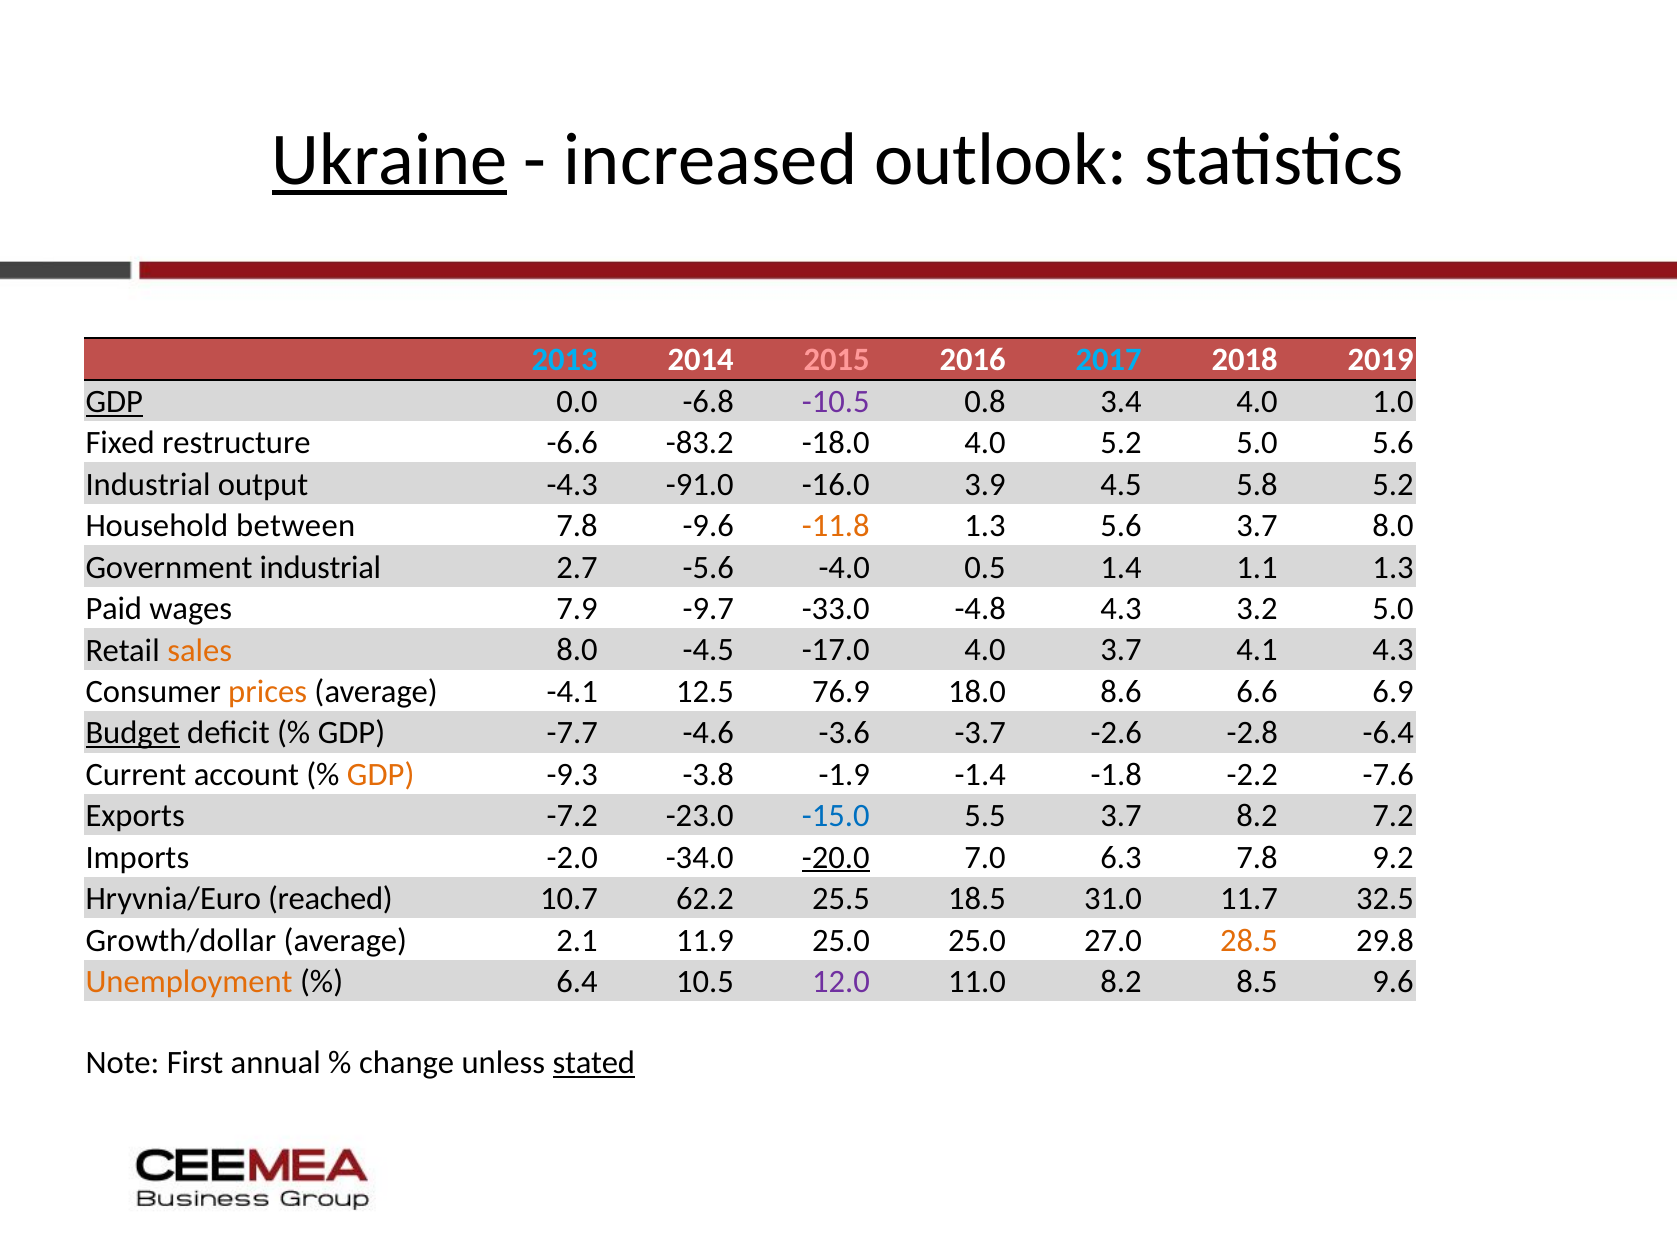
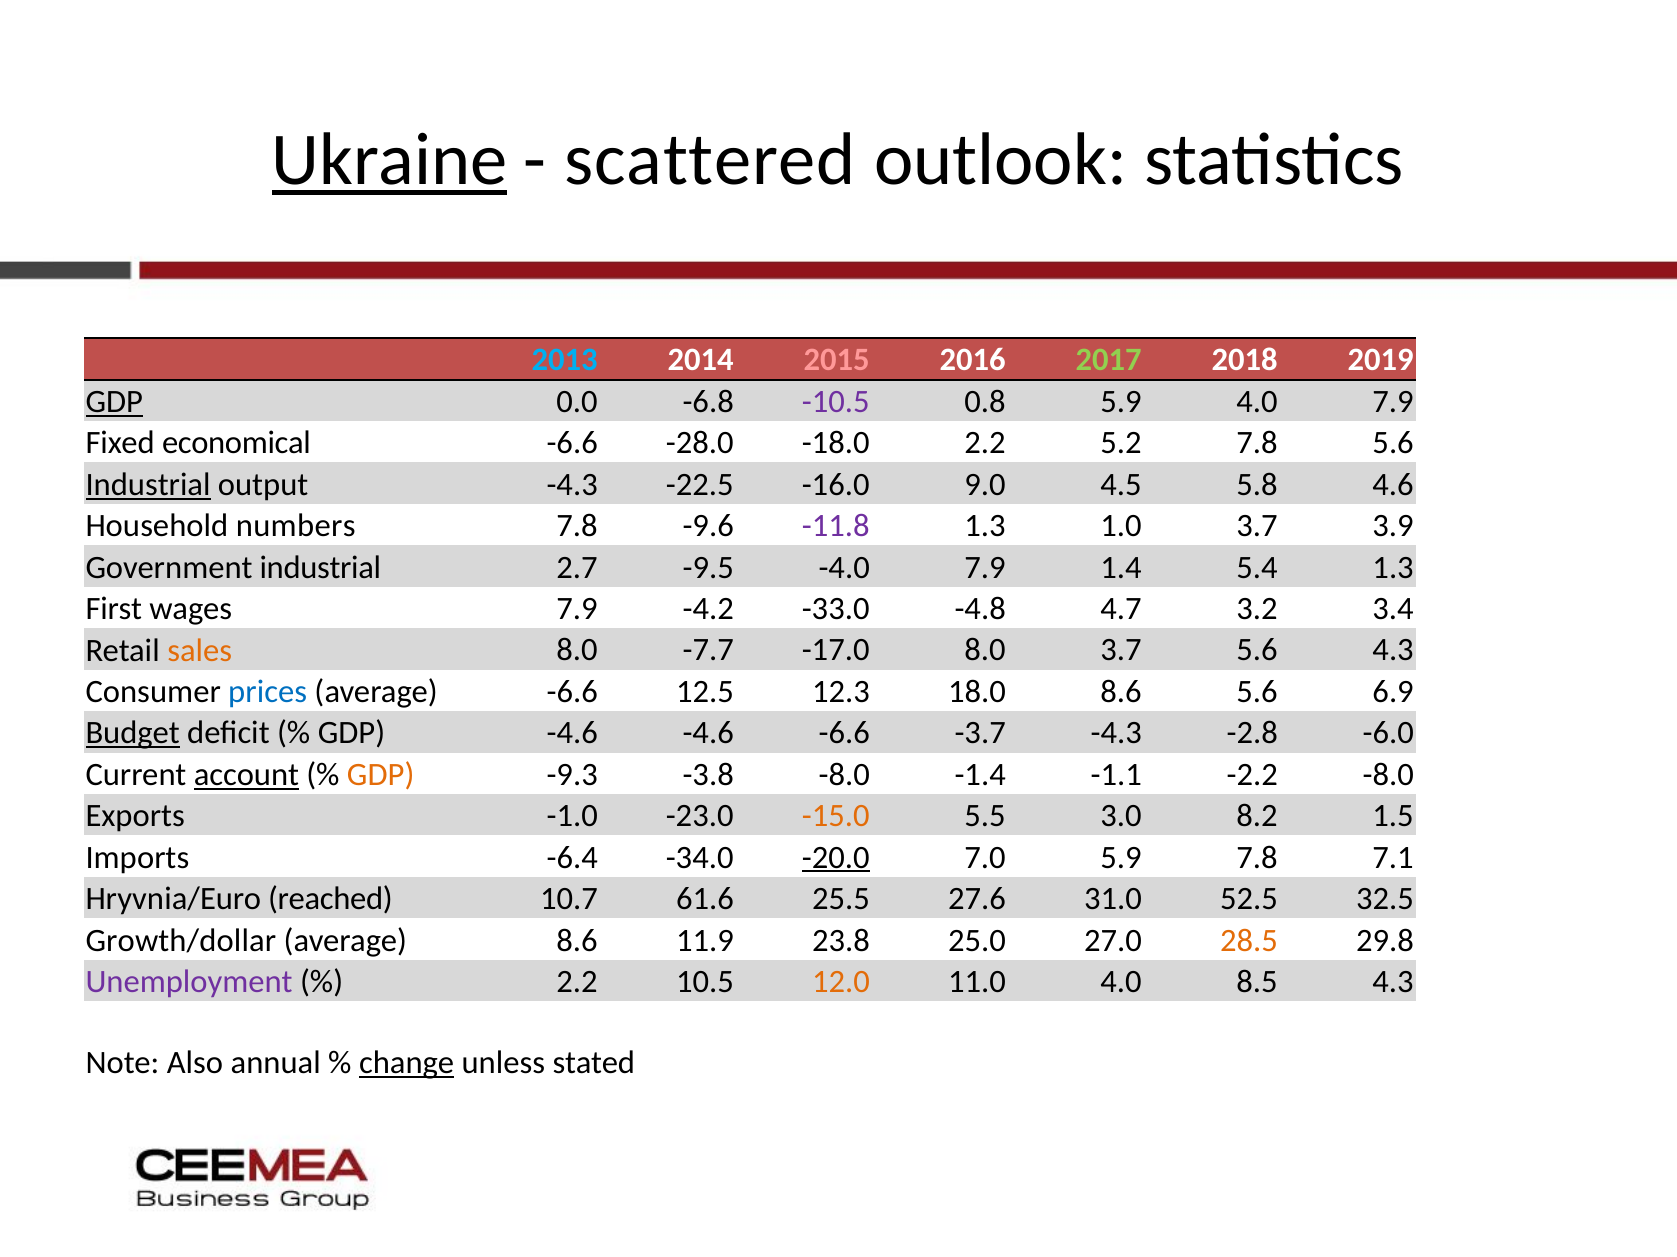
increased: increased -> scattered (710, 160)
2017 colour: light blue -> light green (1109, 360)
0.8 3.4: 3.4 -> 5.9 (1121, 402)
4.0 1.0: 1.0 -> 7.9 (1393, 402)
restructure: restructure -> economical (236, 443)
-83.2: -83.2 -> -28.0 (700, 443)
-18.0 4.0: 4.0 -> 2.2 (985, 443)
5.2 5.0: 5.0 -> 7.8 (1257, 443)
Industrial underline: none -> present (148, 485)
-91.0: -91.0 -> -22.5 (700, 485)
3.9: 3.9 -> 9.0 (985, 485)
5.8 5.2: 5.2 -> 4.6 (1393, 485)
between: between -> numbers (296, 526)
-11.8 colour: orange -> purple (836, 526)
1.3 5.6: 5.6 -> 1.0 (1121, 526)
3.7 8.0: 8.0 -> 3.9 (1393, 526)
-5.6: -5.6 -> -9.5 (708, 568)
-4.0 0.5: 0.5 -> 7.9 (985, 568)
1.1: 1.1 -> 5.4 (1257, 568)
Paid: Paid -> First (114, 609)
-9.7: -9.7 -> -4.2 (708, 609)
-4.8 4.3: 4.3 -> 4.7 (1121, 609)
3.2 5.0: 5.0 -> 3.4 (1393, 609)
-4.5: -4.5 -> -7.7 (708, 651)
-17.0 4.0: 4.0 -> 8.0 (985, 651)
3.7 4.1: 4.1 -> 5.6 (1257, 651)
prices colour: orange -> blue (268, 692)
average -4.1: -4.1 -> -6.6 (572, 692)
76.9: 76.9 -> 12.3 (841, 692)
8.6 6.6: 6.6 -> 5.6 (1257, 692)
GDP -7.7: -7.7 -> -4.6 (572, 734)
-4.6 -3.6: -3.6 -> -6.6 (844, 734)
-3.7 -2.6: -2.6 -> -4.3 (1116, 734)
-6.4: -6.4 -> -6.0 (1388, 734)
account underline: none -> present (246, 775)
-3.8 -1.9: -1.9 -> -8.0 (844, 775)
-1.8: -1.8 -> -1.1 (1116, 775)
-2.2 -7.6: -7.6 -> -8.0 (1388, 775)
-7.2: -7.2 -> -1.0 (572, 816)
-15.0 colour: blue -> orange (836, 816)
5.5 3.7: 3.7 -> 3.0 (1121, 816)
7.2: 7.2 -> 1.5 (1393, 816)
-2.0: -2.0 -> -6.4 (572, 858)
7.0 6.3: 6.3 -> 5.9 (1121, 858)
9.2: 9.2 -> 7.1 (1393, 858)
62.2: 62.2 -> 61.6 (705, 899)
18.5: 18.5 -> 27.6 (977, 899)
11.7: 11.7 -> 52.5 (1249, 899)
average 2.1: 2.1 -> 8.6 (577, 941)
11.9 25.0: 25.0 -> 23.8 (841, 941)
Unemployment colour: orange -> purple (189, 982)
6.4: 6.4 -> 2.2 (577, 982)
12.0 colour: purple -> orange (841, 982)
11.0 8.2: 8.2 -> 4.0 (1121, 982)
8.5 9.6: 9.6 -> 4.3 (1393, 982)
First: First -> Also (195, 1064)
change underline: none -> present (407, 1064)
stated underline: present -> none (594, 1064)
